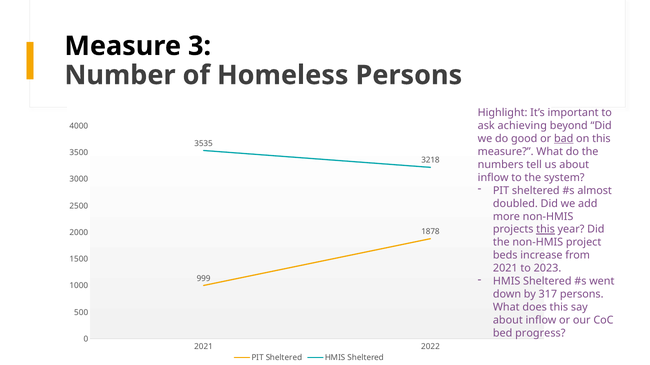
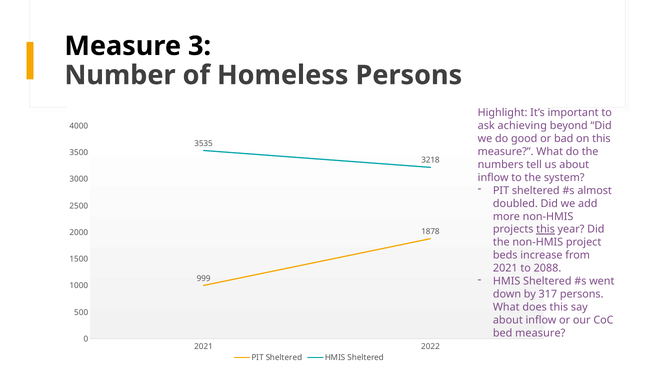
bad underline: present -> none (564, 139)
2023: 2023 -> 2088 (547, 269)
bed progress: progress -> measure (540, 334)
